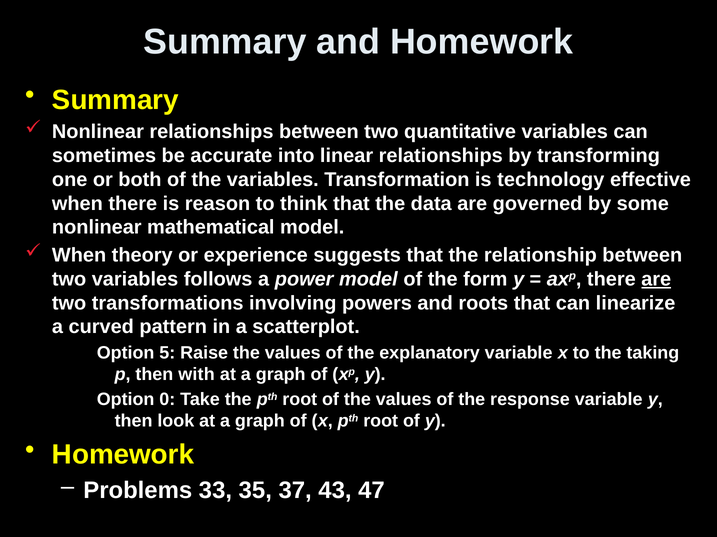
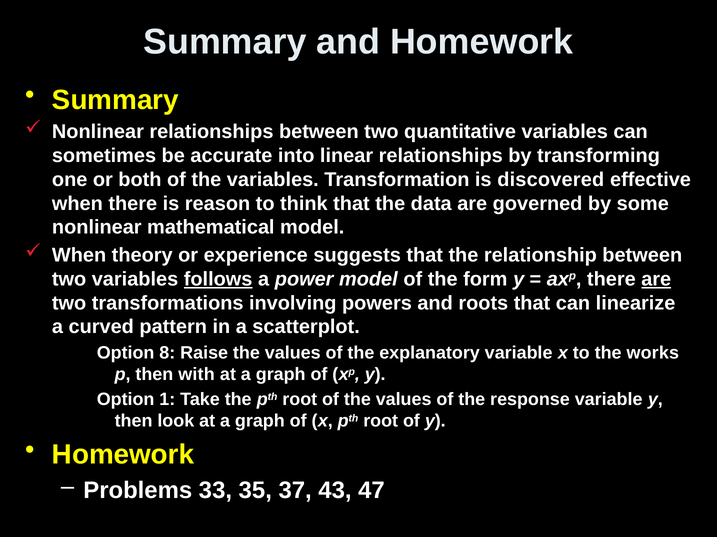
technology: technology -> discovered (551, 180)
follows underline: none -> present (218, 280)
5: 5 -> 8 (167, 353)
taking: taking -> works (653, 353)
0: 0 -> 1 (167, 400)
